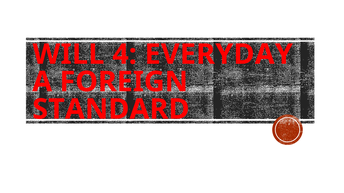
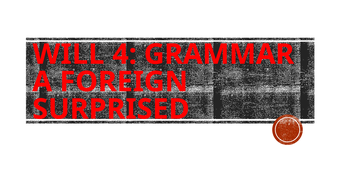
EVERYDAY: EVERYDAY -> GRAMMAR (219, 55)
STANDARD: STANDARD -> SURPRISED (111, 110)
